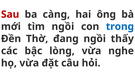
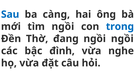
Sau colour: red -> blue (10, 14)
ngồi thấy: thấy -> ngồi (122, 39)
lòng: lòng -> đình (62, 51)
